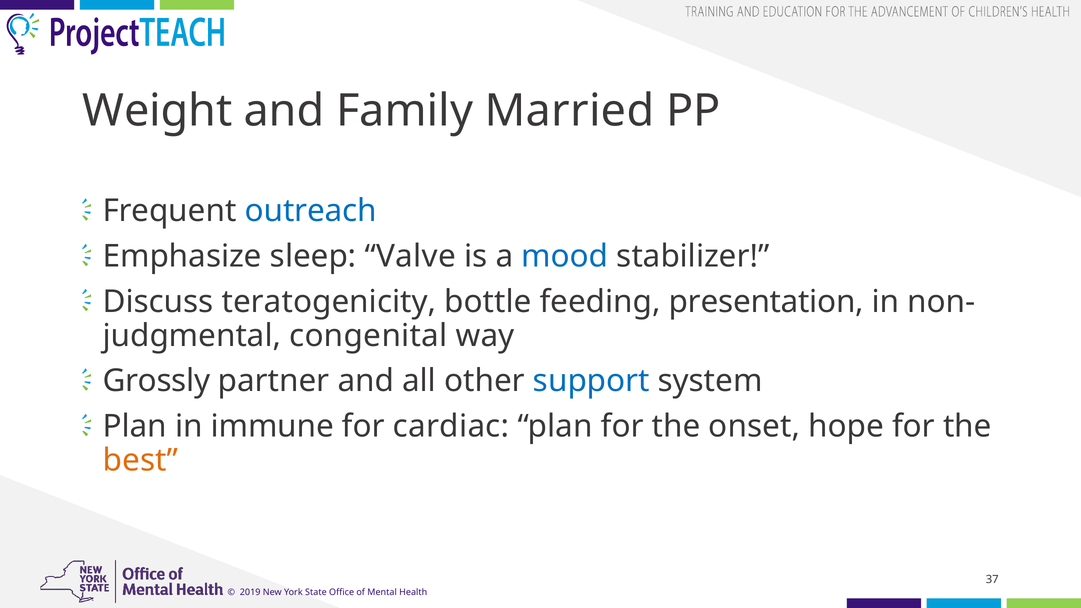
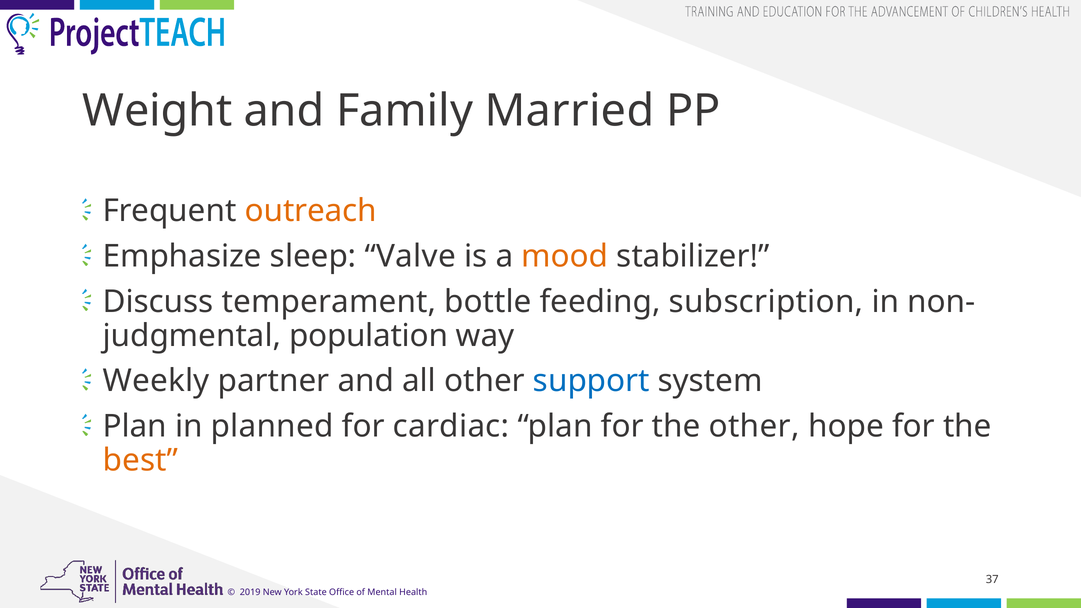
outreach colour: blue -> orange (311, 211)
mood colour: blue -> orange (565, 256)
teratogenicity: teratogenicity -> temperament (329, 302)
presentation: presentation -> subscription (766, 302)
congenital: congenital -> population (369, 336)
Grossly: Grossly -> Weekly (156, 381)
immune: immune -> planned (272, 426)
the onset: onset -> other (754, 426)
